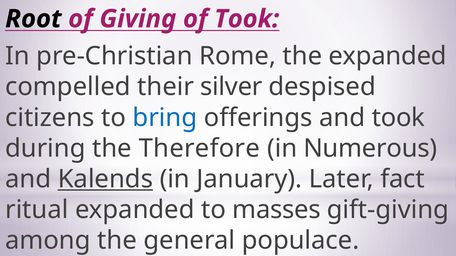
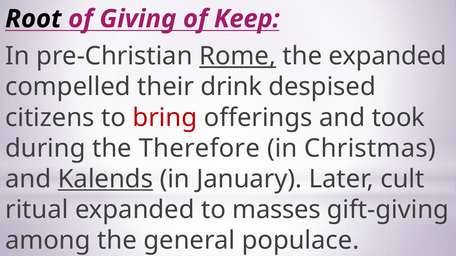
of Took: Took -> Keep (247, 19)
Rome underline: none -> present (238, 56)
silver: silver -> drink (231, 87)
bring colour: blue -> red (165, 118)
Numerous: Numerous -> Christmas (370, 149)
fact: fact -> cult (402, 179)
